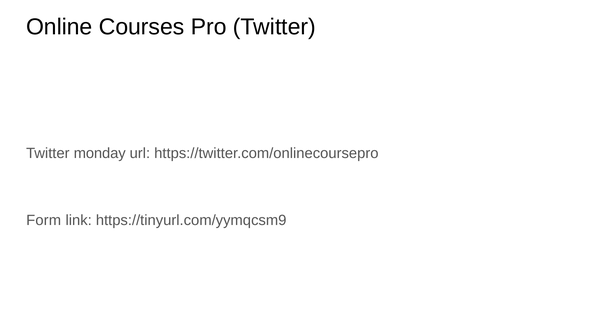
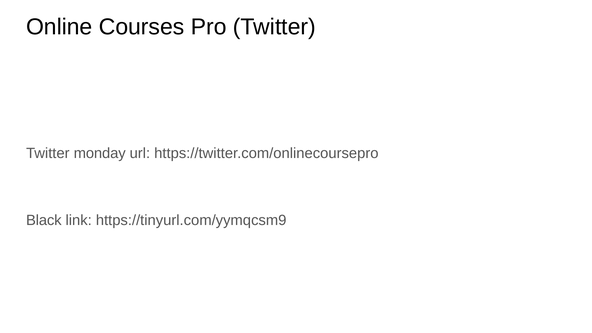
Form: Form -> Black (44, 220)
